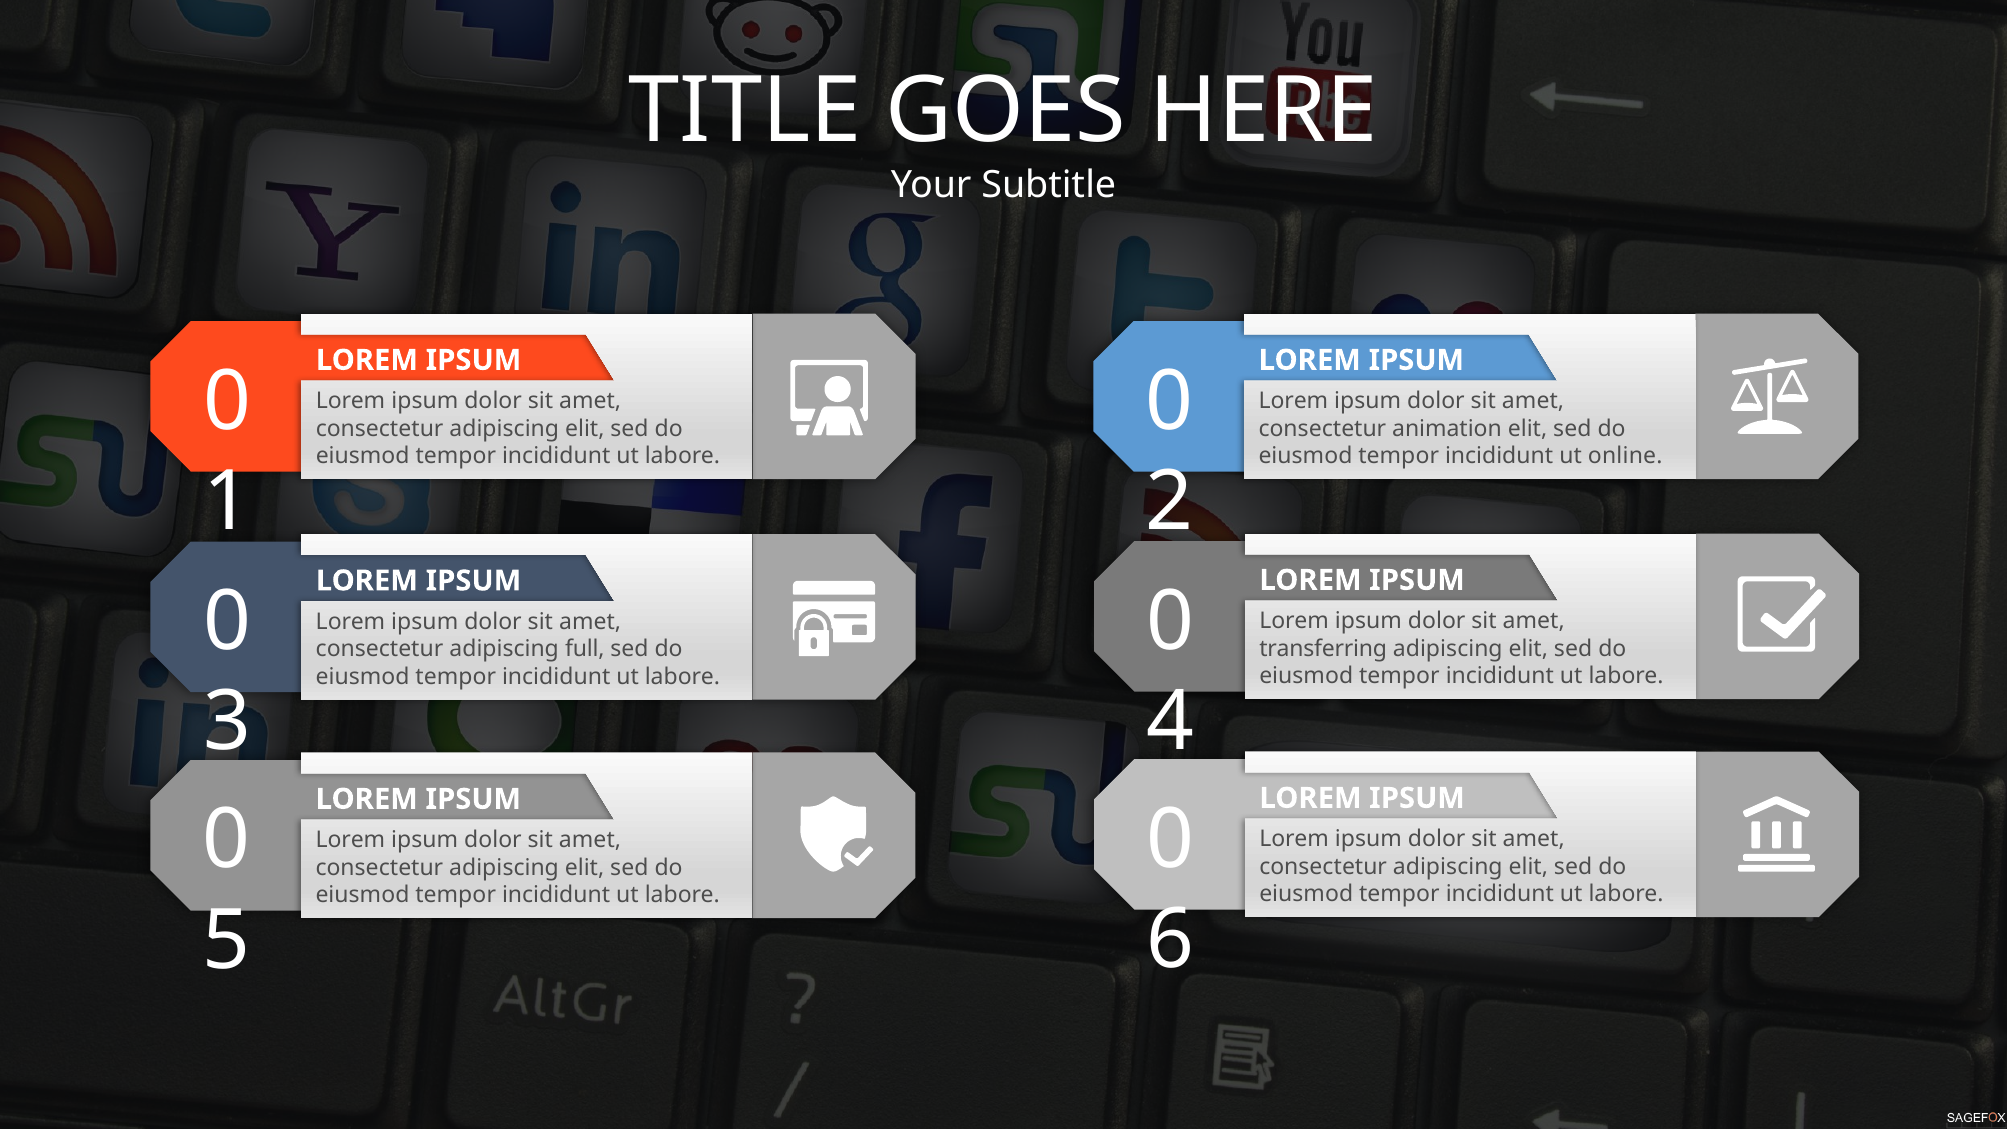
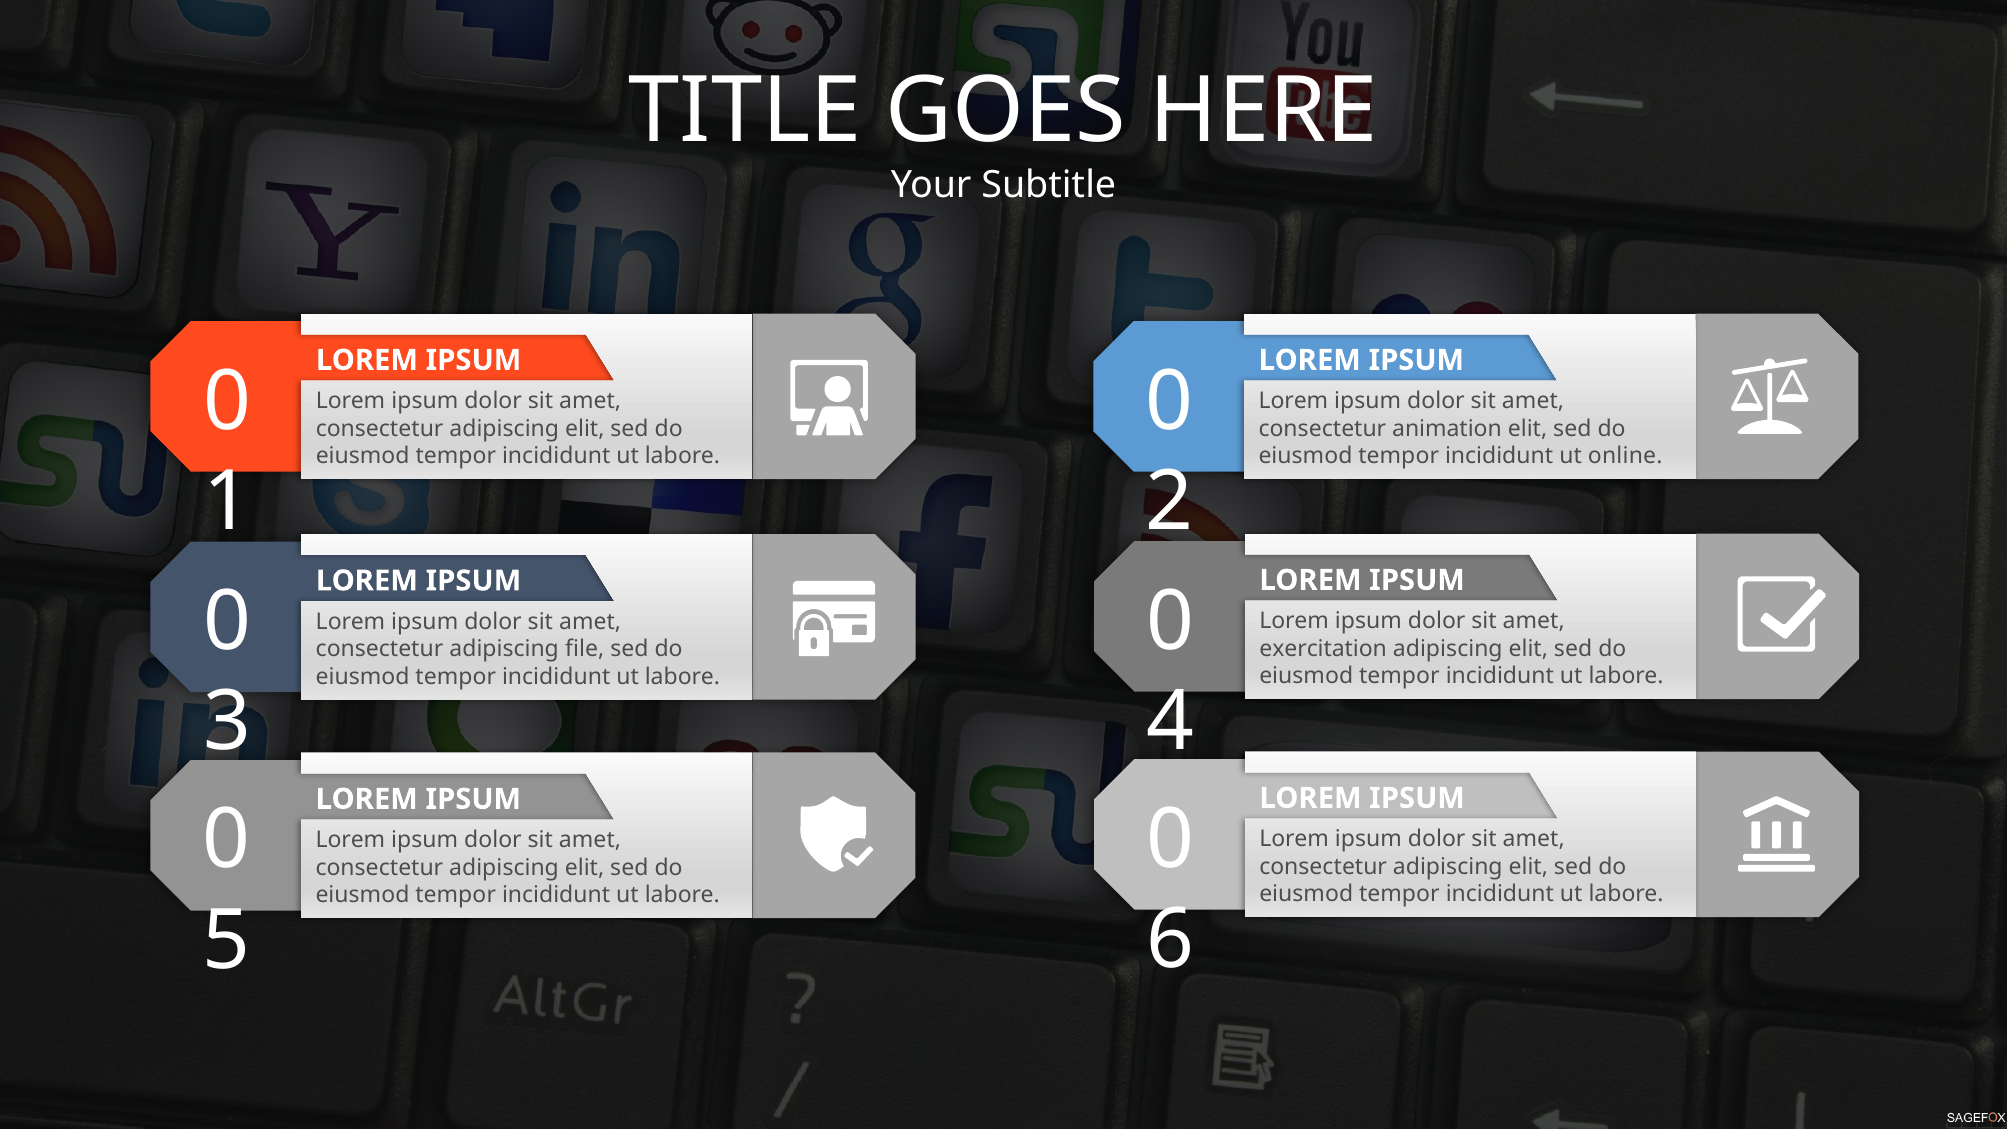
transferring: transferring -> exercitation (1323, 649)
full: full -> file (585, 649)
